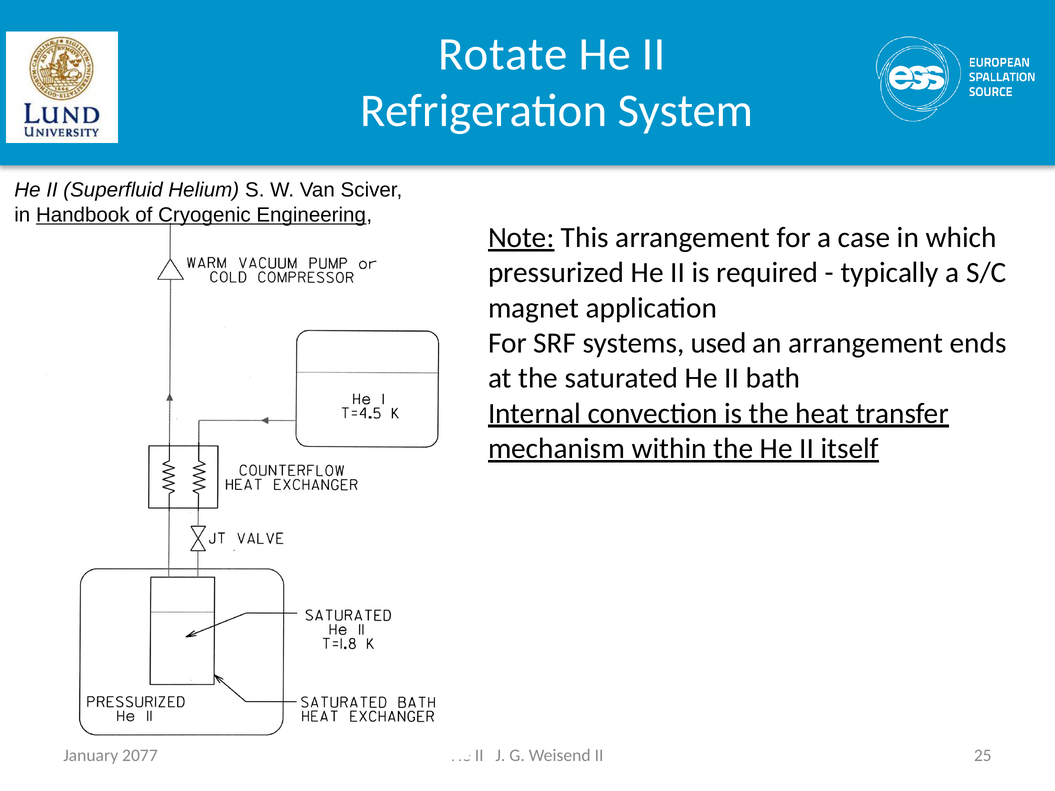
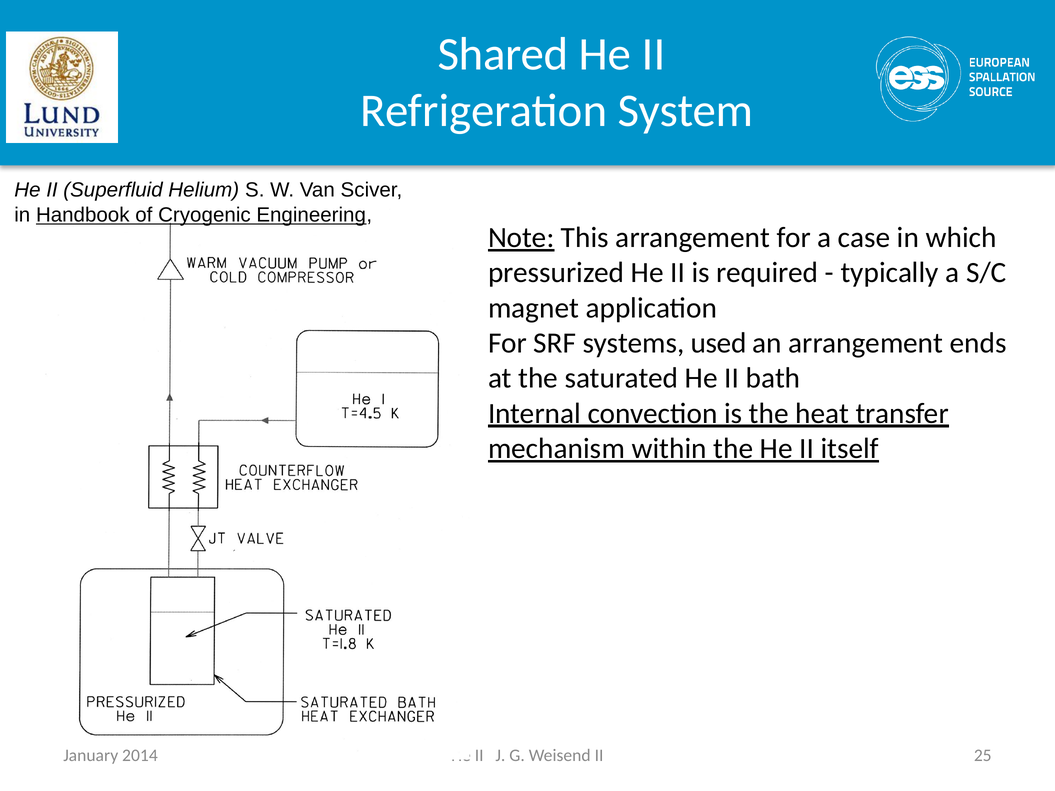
Rotate: Rotate -> Shared (503, 55)
2077: 2077 -> 2014 (140, 756)
